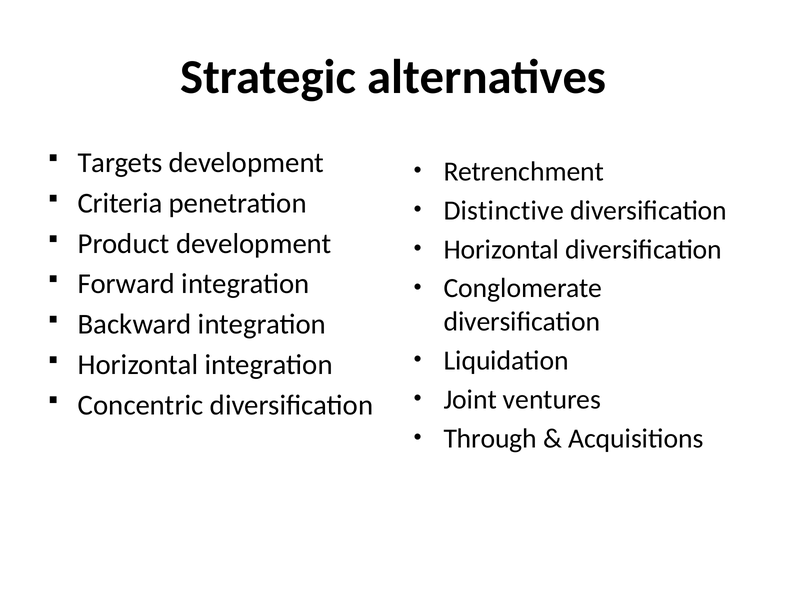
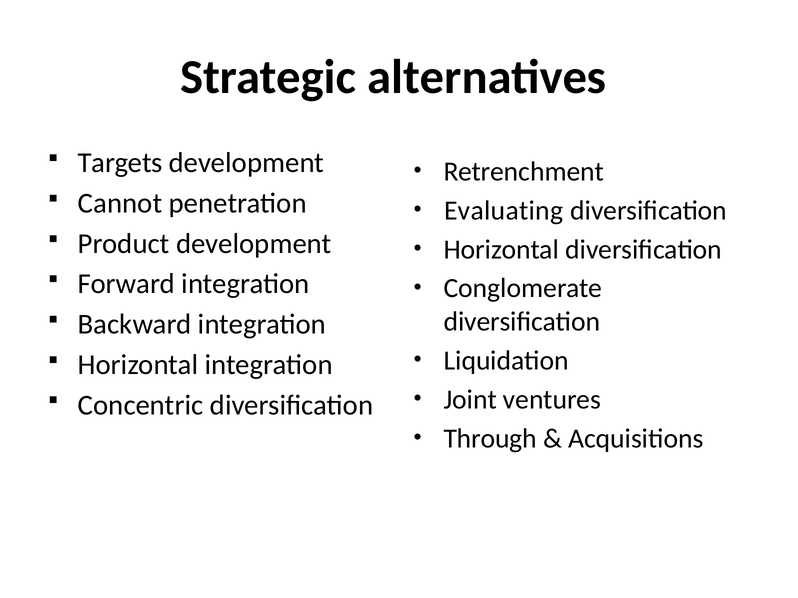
Criteria: Criteria -> Cannot (120, 203)
Distinctive: Distinctive -> Evaluating (504, 211)
